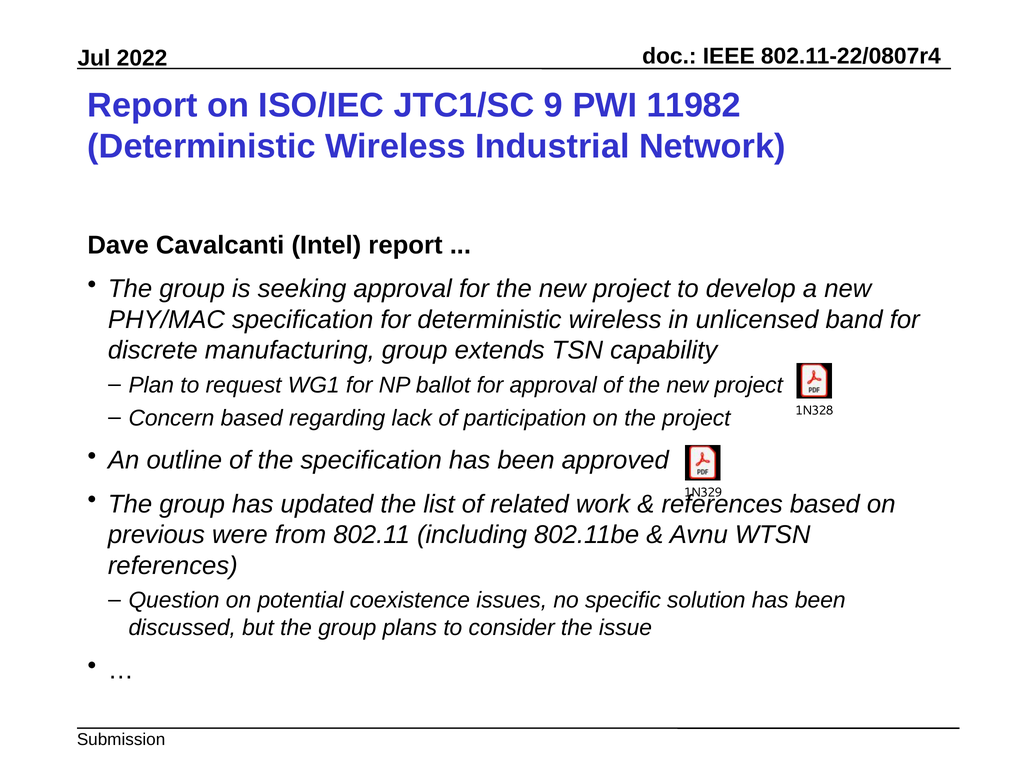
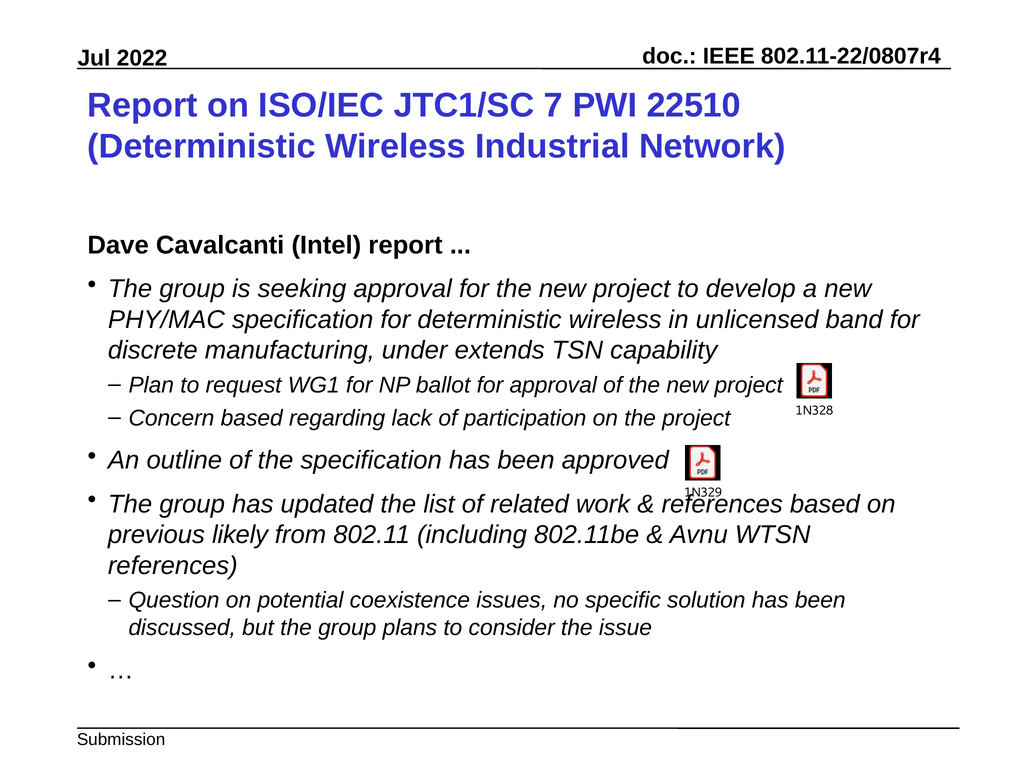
9: 9 -> 7 (553, 105)
11982: 11982 -> 22510 (694, 105)
manufacturing group: group -> under (415, 351)
were: were -> likely (240, 535)
